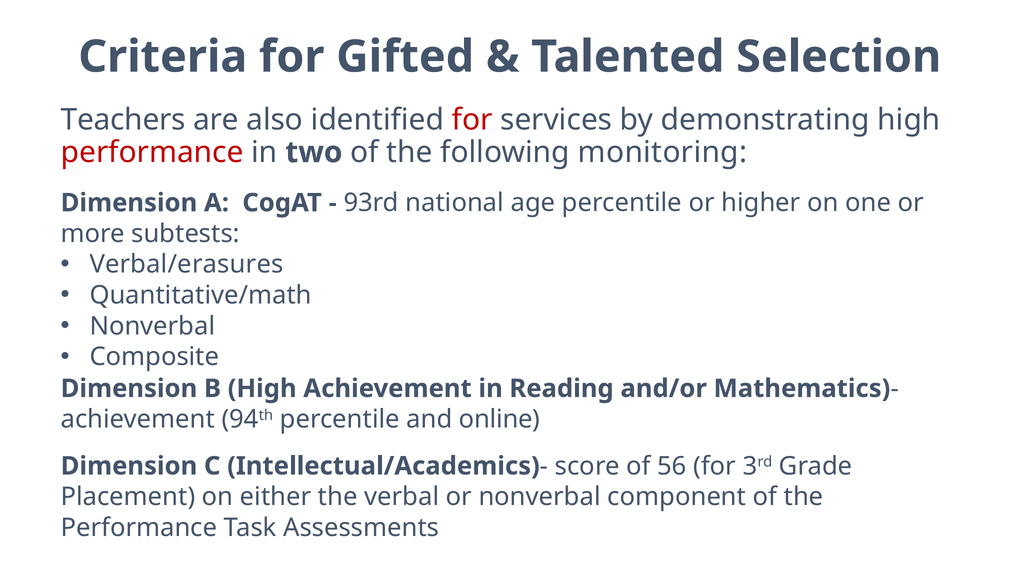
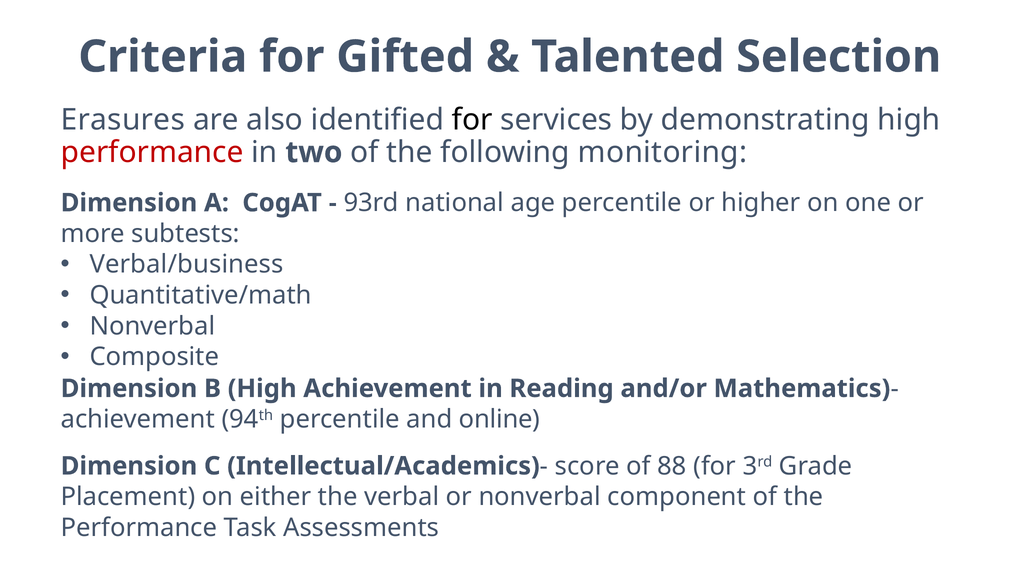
Teachers: Teachers -> Erasures (123, 120)
for colour: red -> black (472, 120)
Verbal/erasures: Verbal/erasures -> Verbal/business (187, 264)
56: 56 -> 88 (672, 466)
